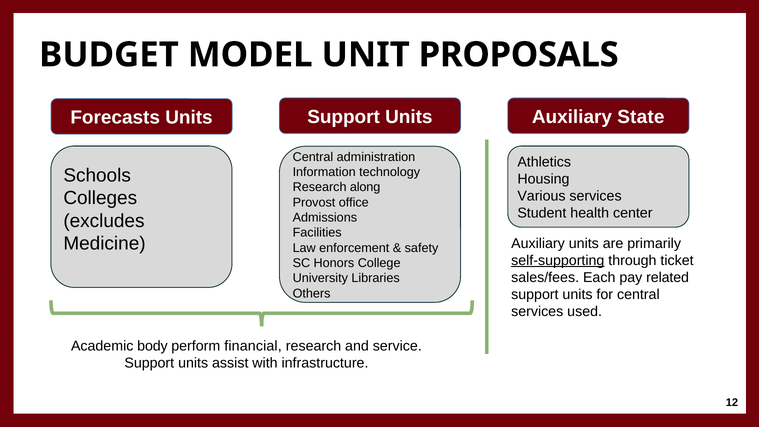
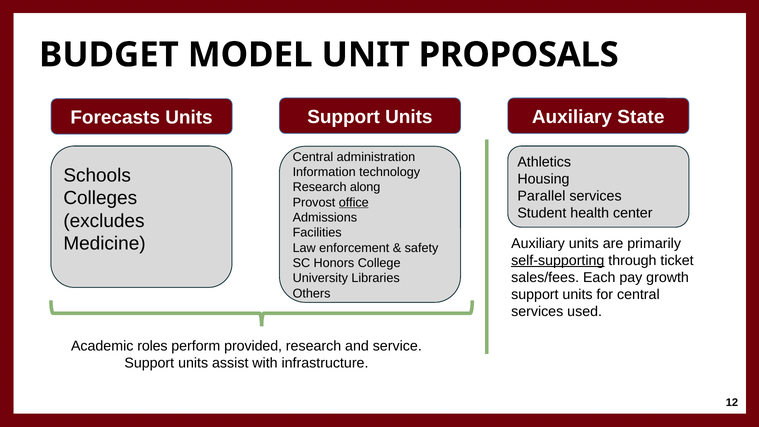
Various: Various -> Parallel (541, 196)
office underline: none -> present (354, 202)
related: related -> growth (668, 277)
body: body -> roles (152, 346)
financial: financial -> provided (253, 346)
